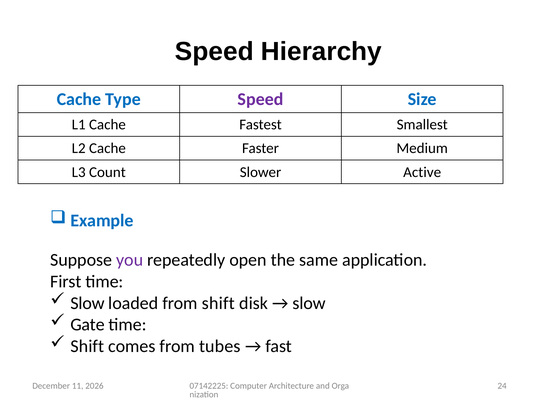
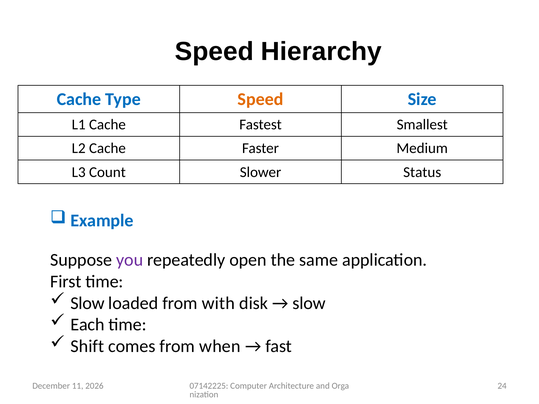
Speed colour: purple -> orange (261, 99)
Active: Active -> Status (422, 172)
from shift: shift -> with (218, 303)
Gate: Gate -> Each (87, 325)
tubes: tubes -> when (220, 346)
